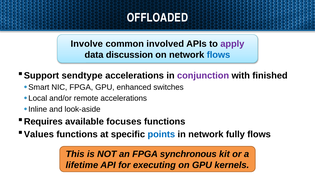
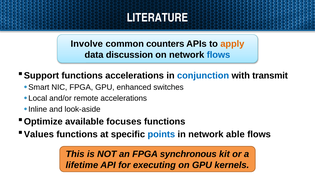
OFFLOADED: OFFLOADED -> LITERATURE (157, 18)
involved: involved -> counters (165, 44)
apply colour: purple -> orange (232, 44)
Support sendtype: sendtype -> functions (82, 76)
conjunction colour: purple -> blue (203, 76)
finished: finished -> transmit (270, 76)
Requires: Requires -> Optimize (43, 122)
fully: fully -> able (235, 135)
